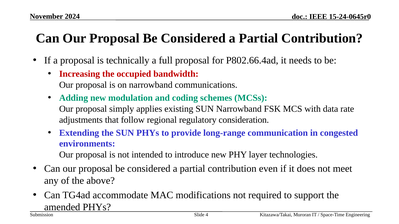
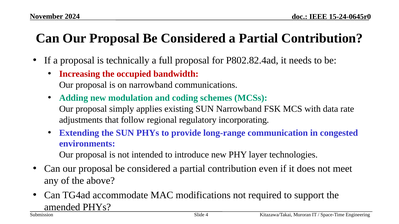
P802.66.4ad: P802.66.4ad -> P802.82.4ad (252, 61)
consideration: consideration -> incorporating (244, 120)
